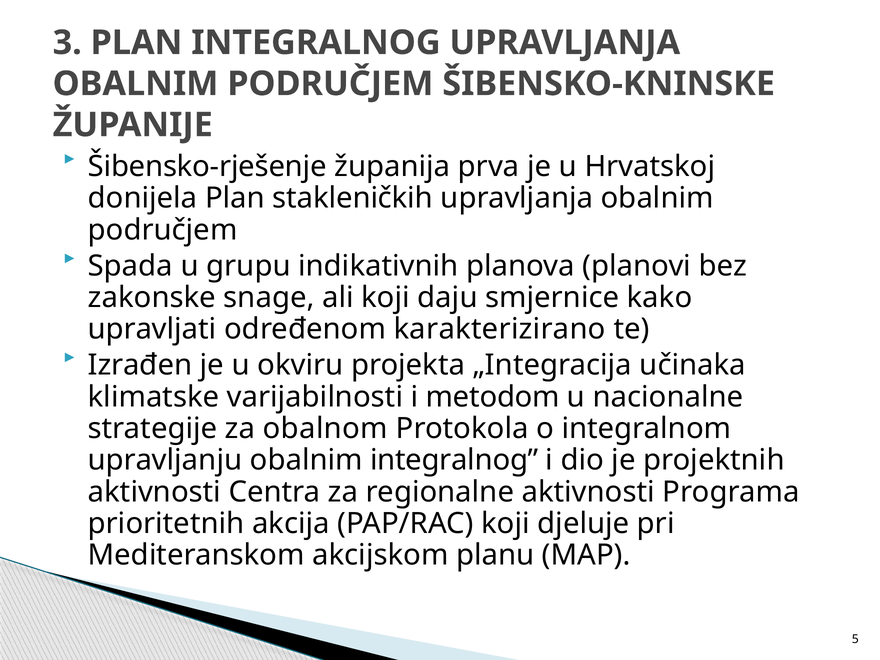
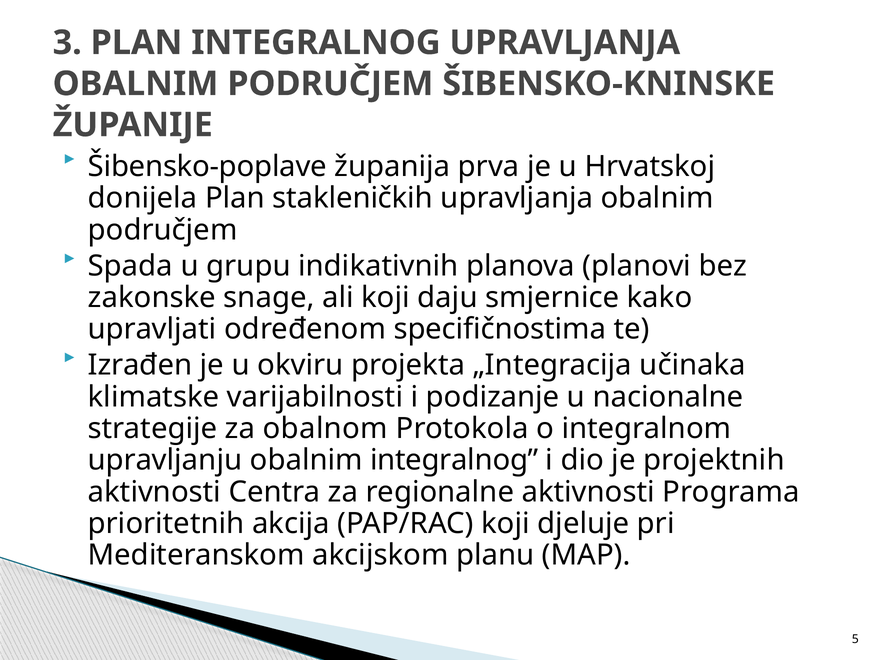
Šibensko-rješenje: Šibensko-rješenje -> Šibensko-poplave (207, 167)
karakterizirano: karakterizirano -> specifičnostima (500, 329)
metodom: metodom -> podizanje (493, 397)
